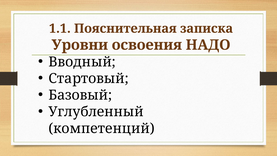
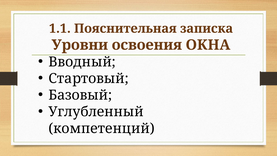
НАДО: НАДО -> ОКНА (208, 45)
